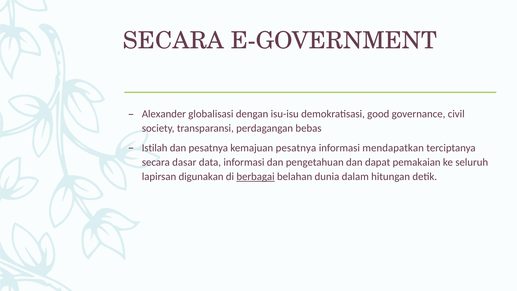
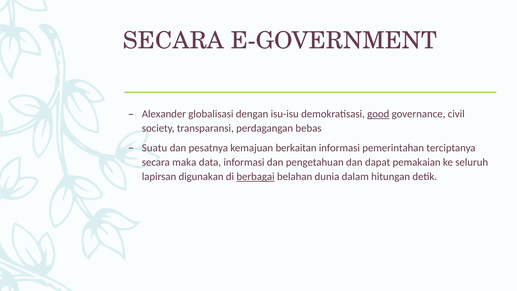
good underline: none -> present (378, 114)
Istilah: Istilah -> Suatu (155, 148)
kemajuan pesatnya: pesatnya -> berkaitan (296, 148)
mendapatkan: mendapatkan -> pemerintahan (393, 148)
dasar: dasar -> maka (184, 162)
